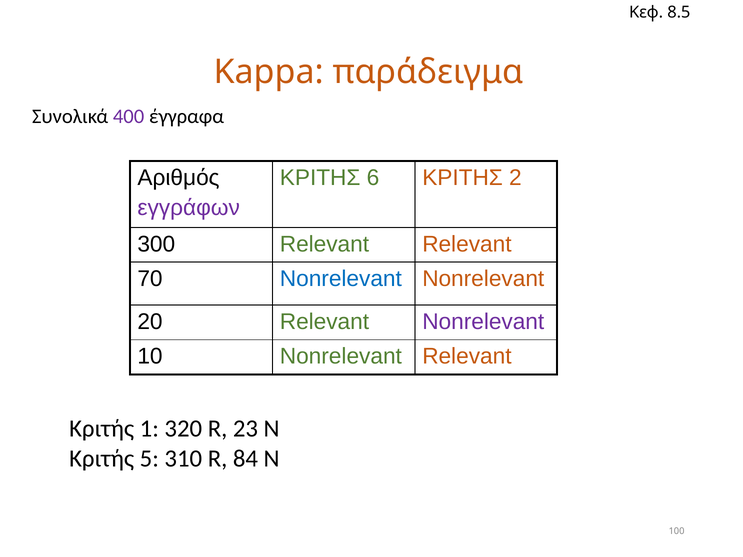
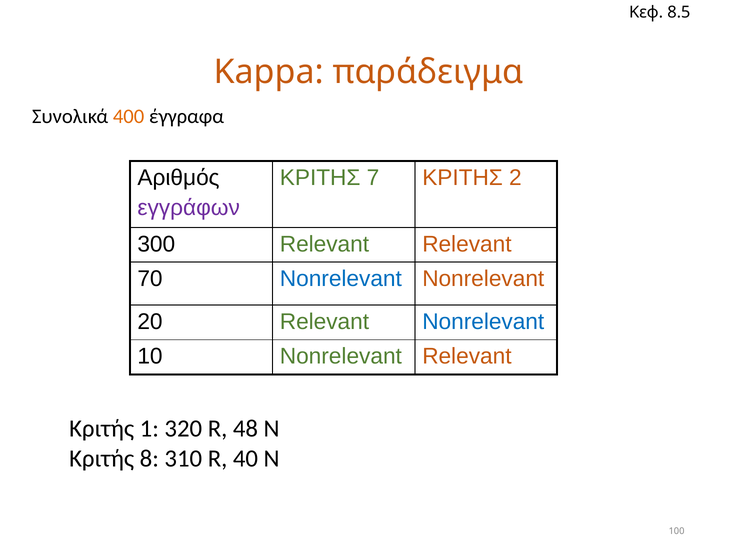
400 colour: purple -> orange (129, 117)
6: 6 -> 7 (373, 178)
Nonrelevant colour: purple -> blue (483, 322)
23: 23 -> 48 (245, 429)
5: 5 -> 8 (149, 459)
84: 84 -> 40 (245, 459)
